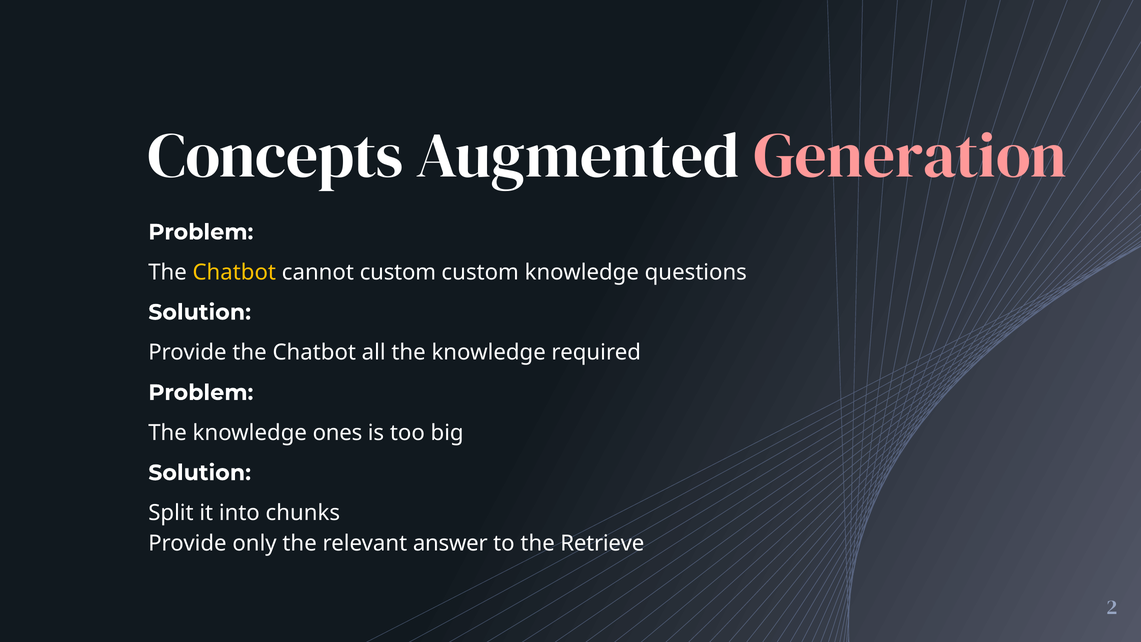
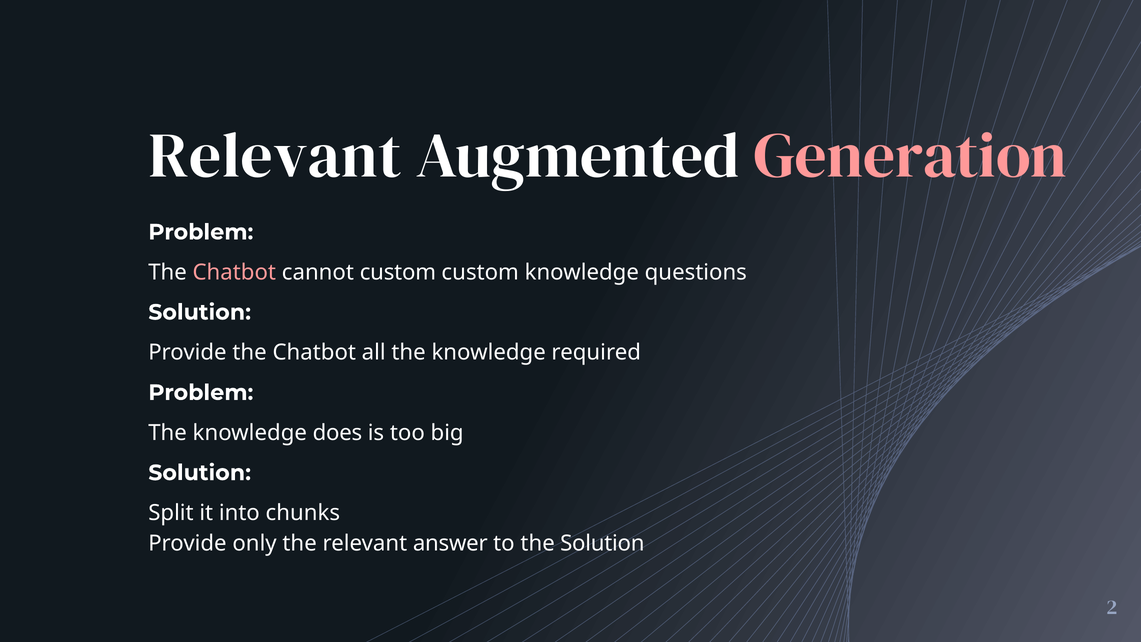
Concepts: Concepts -> Relevant (275, 156)
Chatbot colour: yellow -> pink (234, 272)
ones: ones -> does (337, 433)
the Retrieve: Retrieve -> Solution (602, 543)
